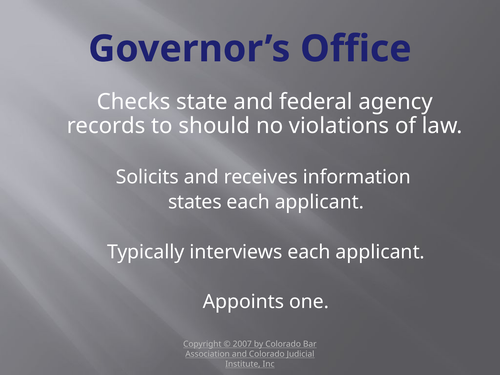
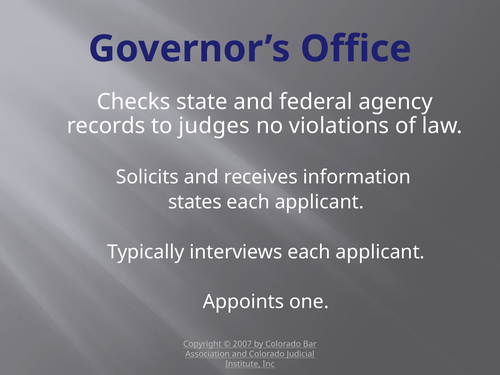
should: should -> judges (214, 126)
